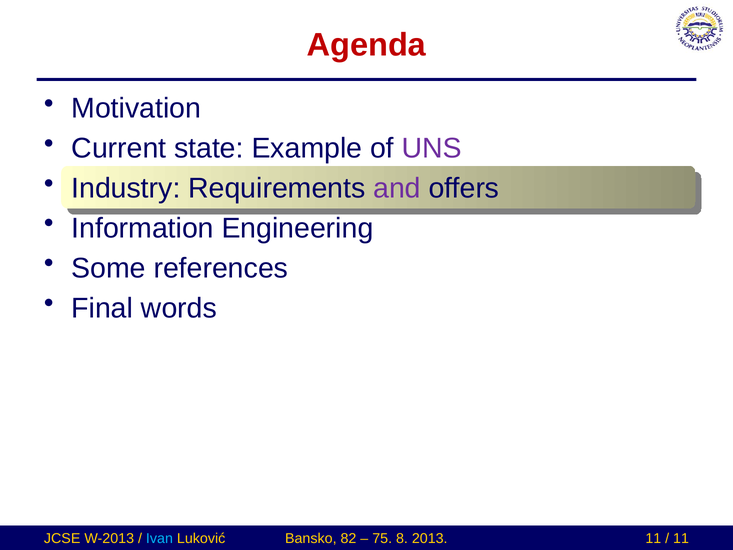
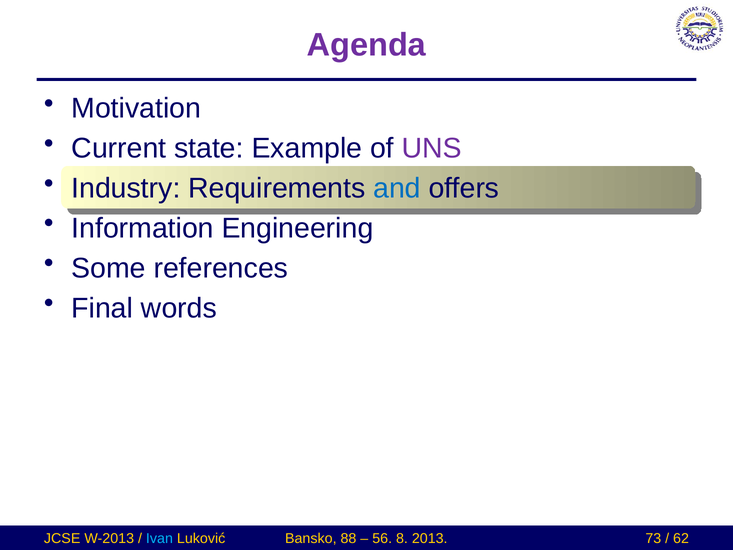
Agenda colour: red -> purple (366, 45)
and colour: purple -> blue (397, 188)
82: 82 -> 88 (348, 539)
75: 75 -> 56 (382, 539)
2013 11: 11 -> 73 (653, 539)
11: 11 -> 62 (681, 539)
